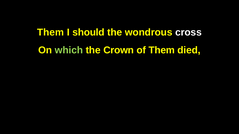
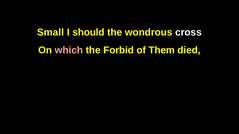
Them: Them -> Small (51, 32)
which colour: light green -> pink (69, 50)
Crown: Crown -> Forbid (119, 50)
